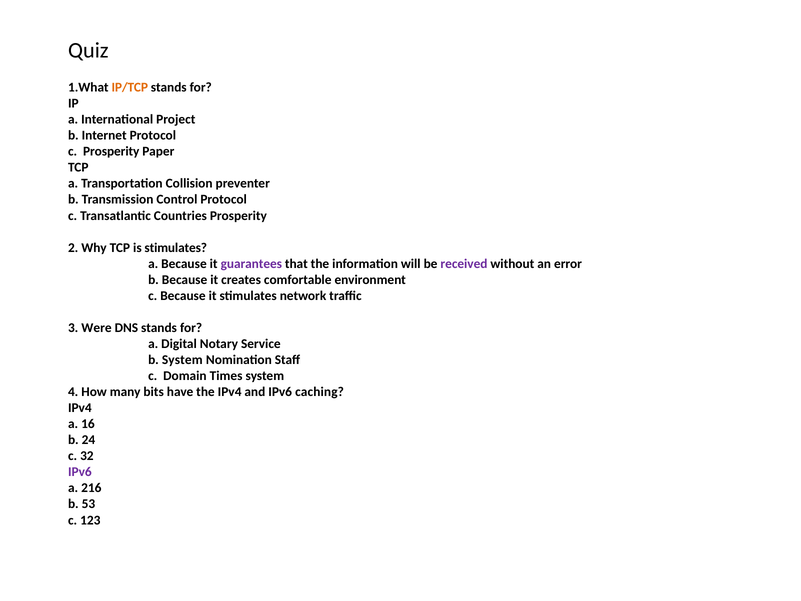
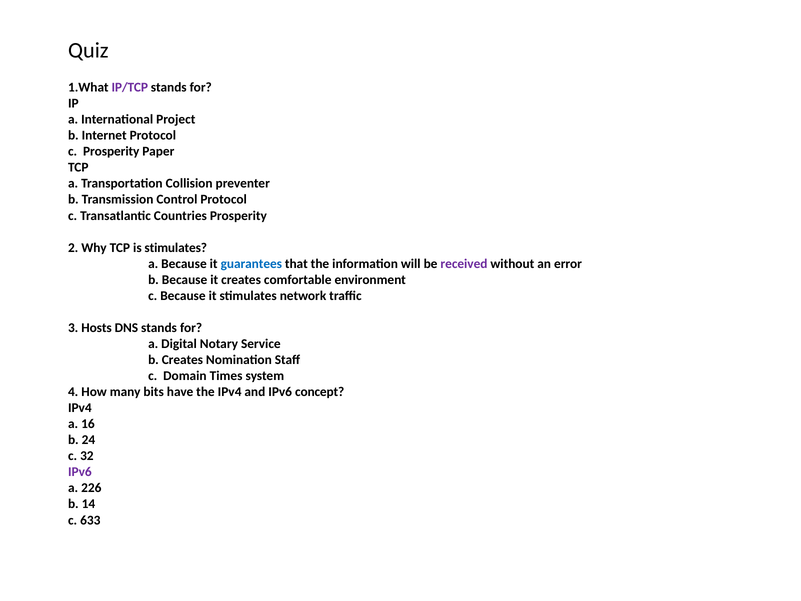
IP/TCP colour: orange -> purple (130, 87)
guarantees colour: purple -> blue (251, 264)
Were: Were -> Hosts (97, 328)
b System: System -> Creates (182, 360)
caching: caching -> concept (320, 392)
216: 216 -> 226 (91, 488)
53: 53 -> 14 (88, 504)
123: 123 -> 633 (90, 520)
